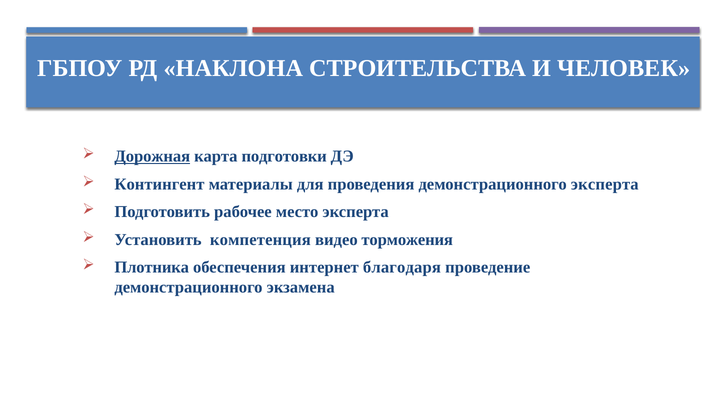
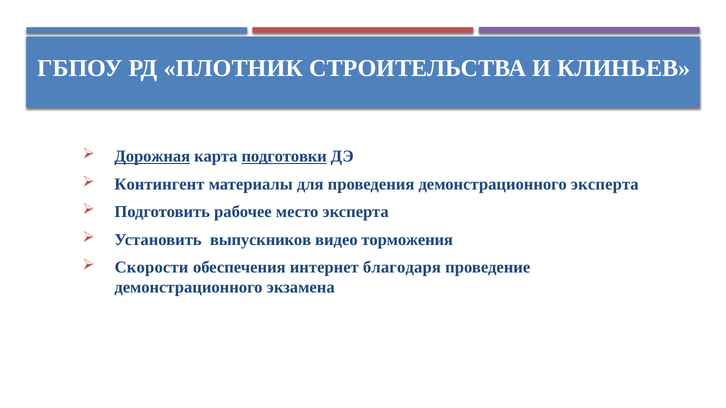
НАКЛОНА: НАКЛОНА -> ПЛОТНИК (233, 68)
ЧЕЛОВЕК: ЧЕЛОВЕК -> КЛИНЬЕВ (624, 68)
подготовки underline: none -> present (284, 156)
компетенция: компетенция -> выпускников (261, 240)
Плотника: Плотника -> Скорости (152, 268)
